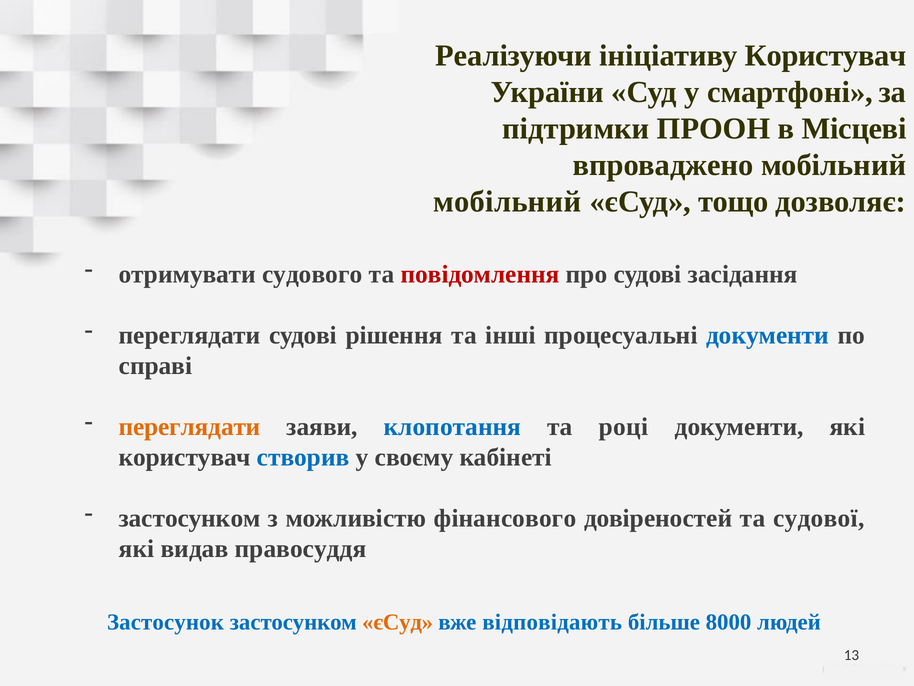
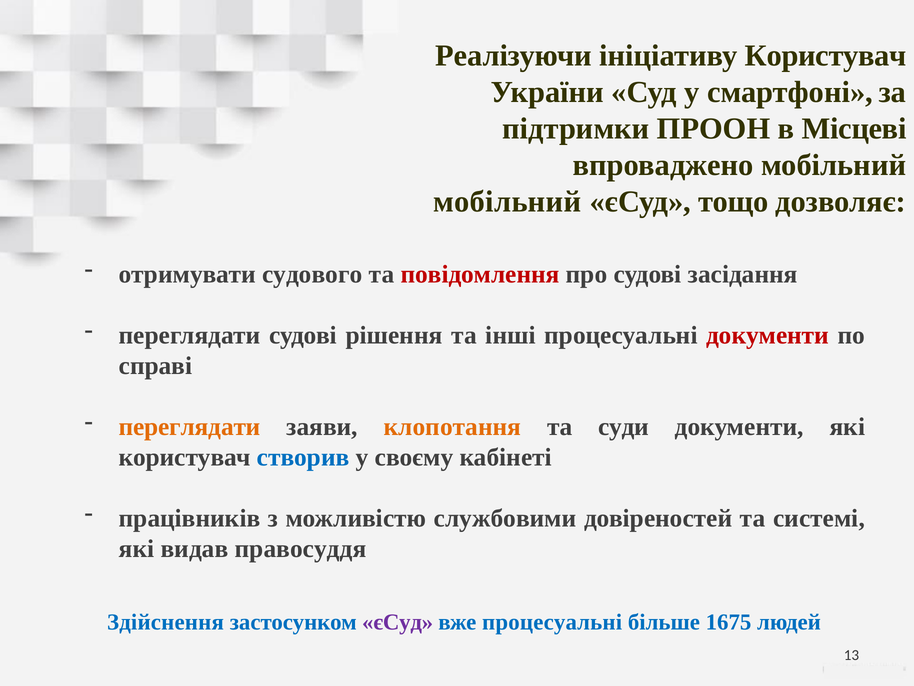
документи colour: blue -> red (768, 335)
клопотання colour: blue -> orange (452, 426)
році: році -> суди (624, 426)
застосунком: застосунком -> працівників (190, 518)
фінансового: фінансового -> службовими (505, 518)
судової: судової -> системі (819, 518)
Застосунок: Застосунок -> Здійснення (165, 622)
єСуд colour: orange -> purple (398, 622)
вже відповідають: відповідають -> процесуальні (552, 622)
8000: 8000 -> 1675 (729, 622)
